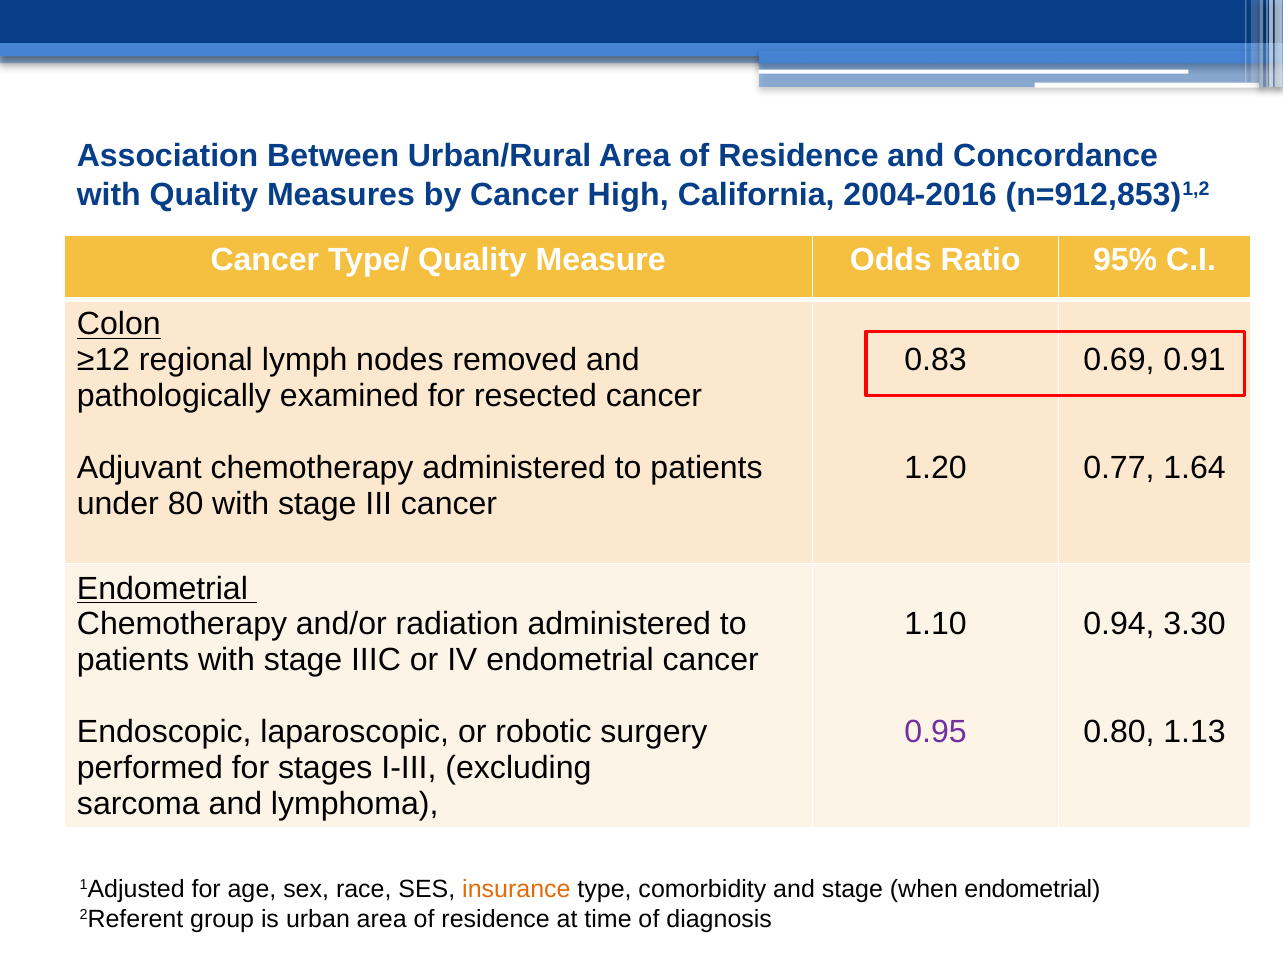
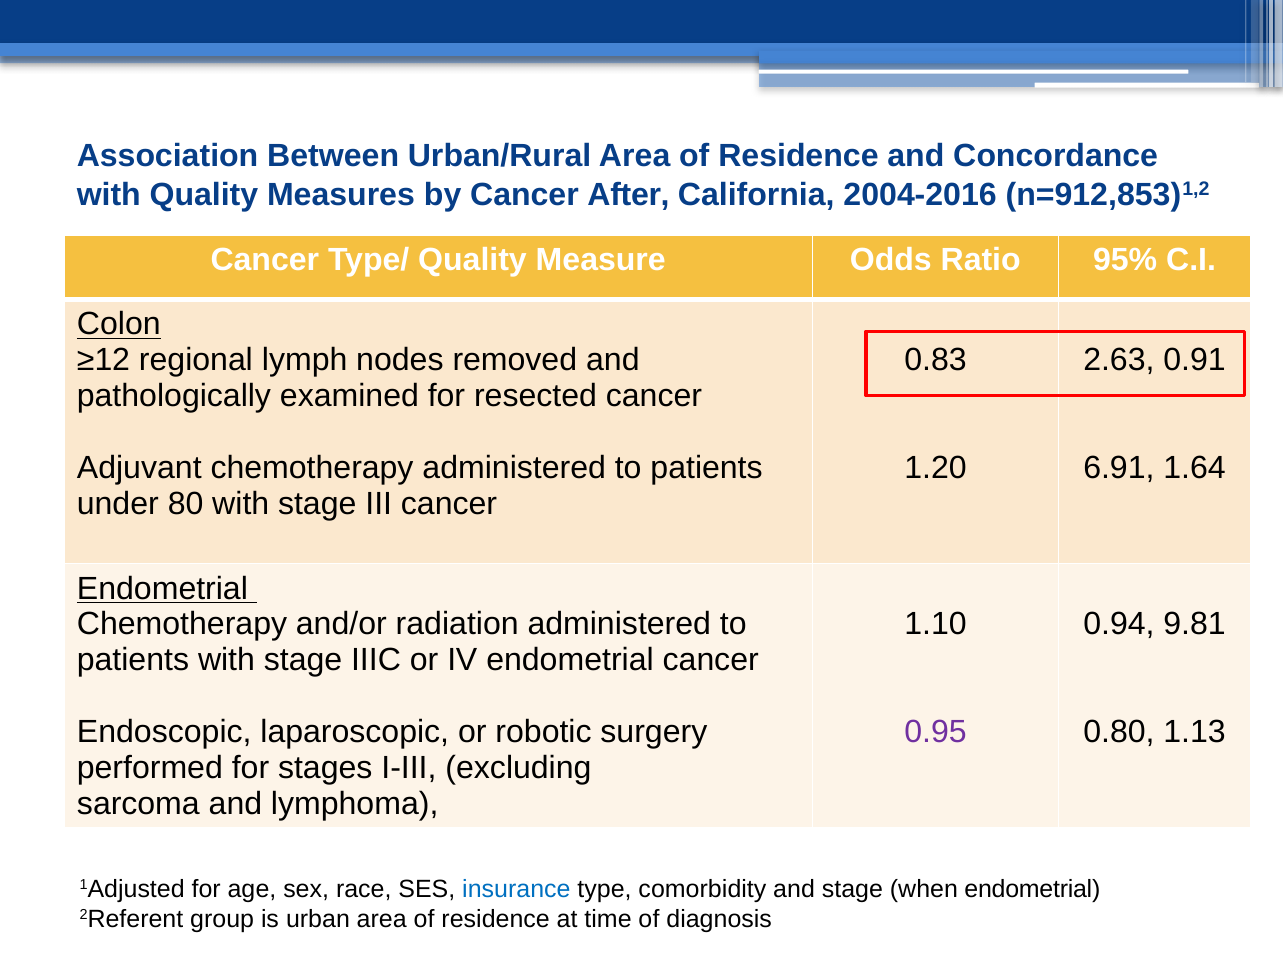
High: High -> After (629, 195)
0.69: 0.69 -> 2.63 (1119, 360)
0.77: 0.77 -> 6.91 (1119, 468)
3.30: 3.30 -> 9.81 (1195, 625)
insurance colour: orange -> blue (516, 889)
